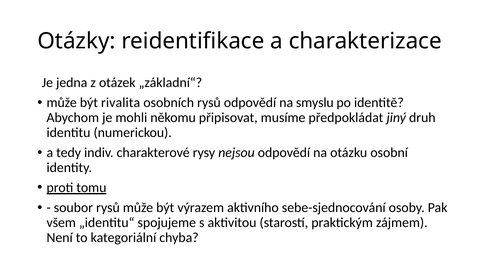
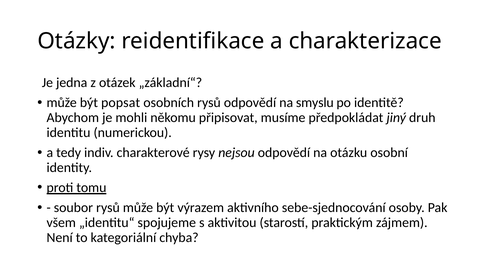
rivalita: rivalita -> popsat (121, 103)
